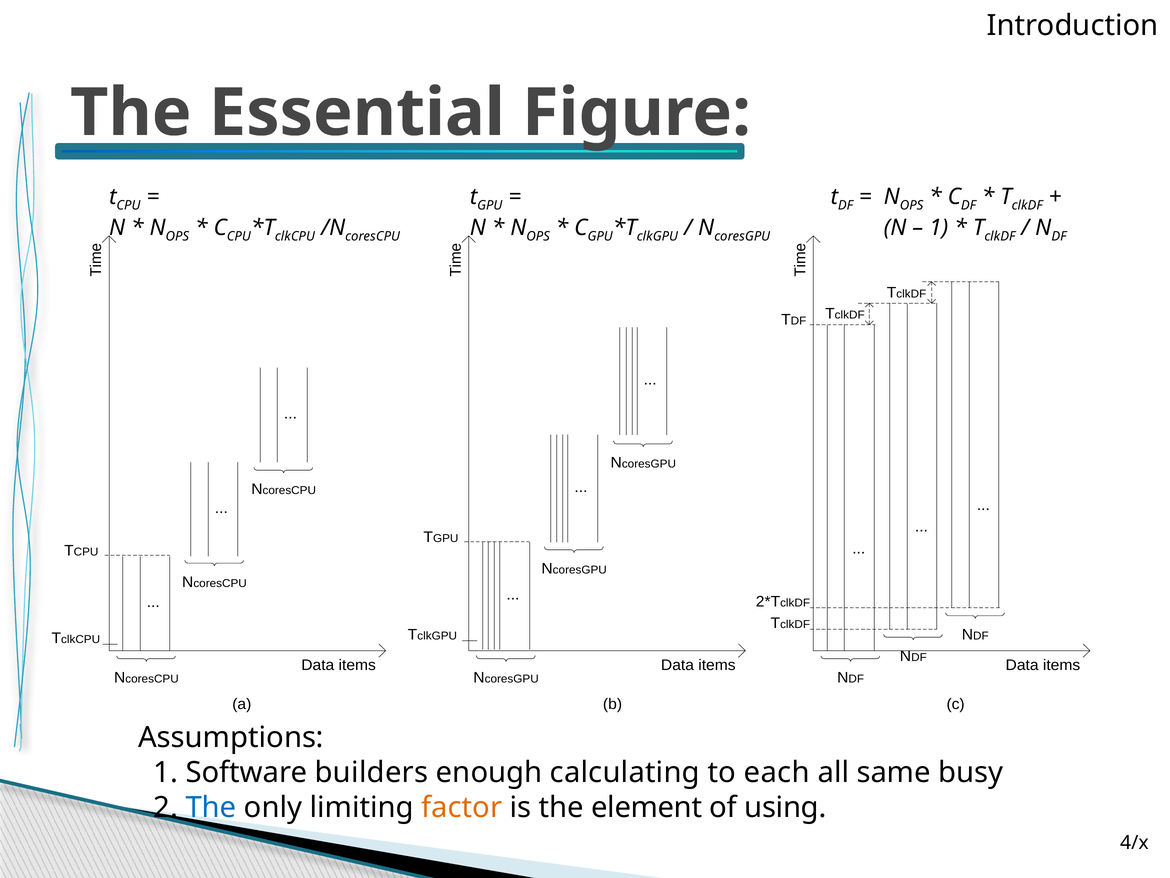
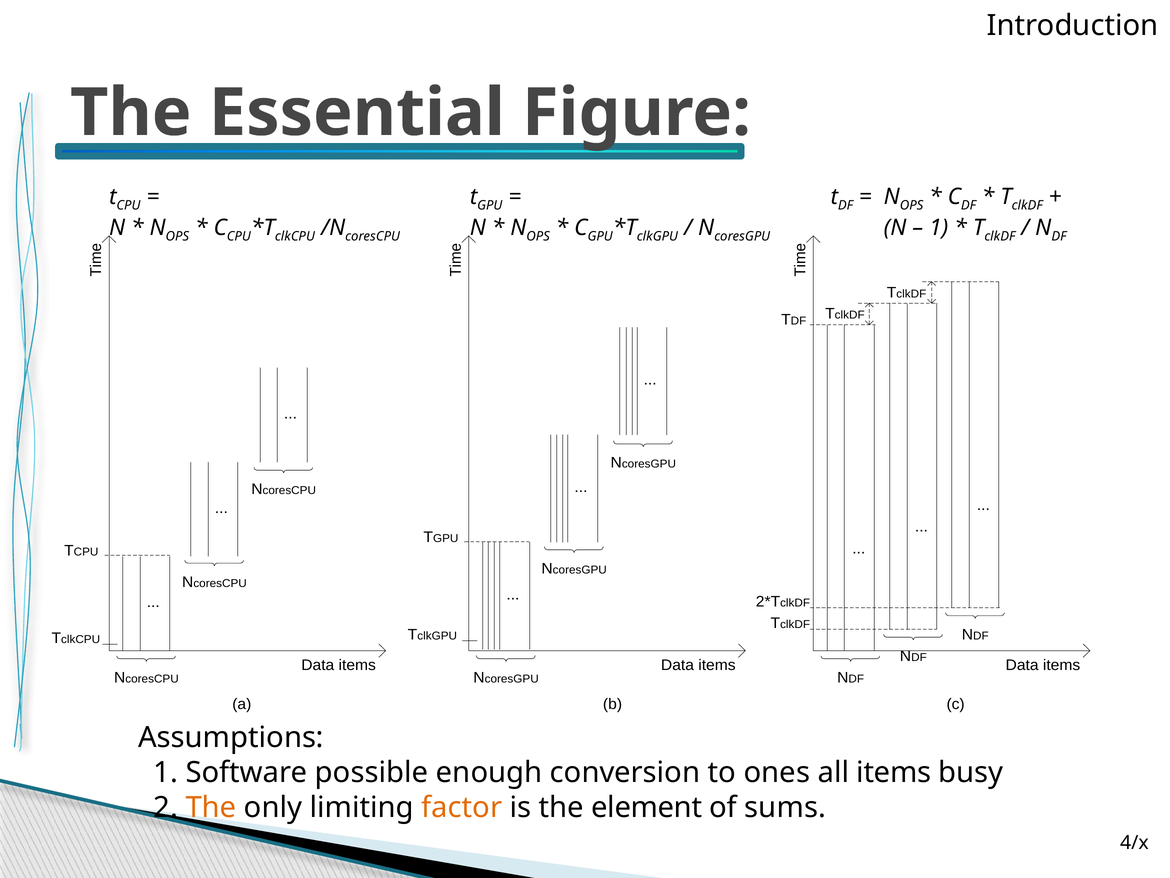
builders: builders -> possible (372, 772)
calculating: calculating -> conversion (625, 772)
each: each -> ones (777, 772)
all same: same -> items (894, 772)
The colour: blue -> orange (211, 807)
using: using -> sums (785, 807)
